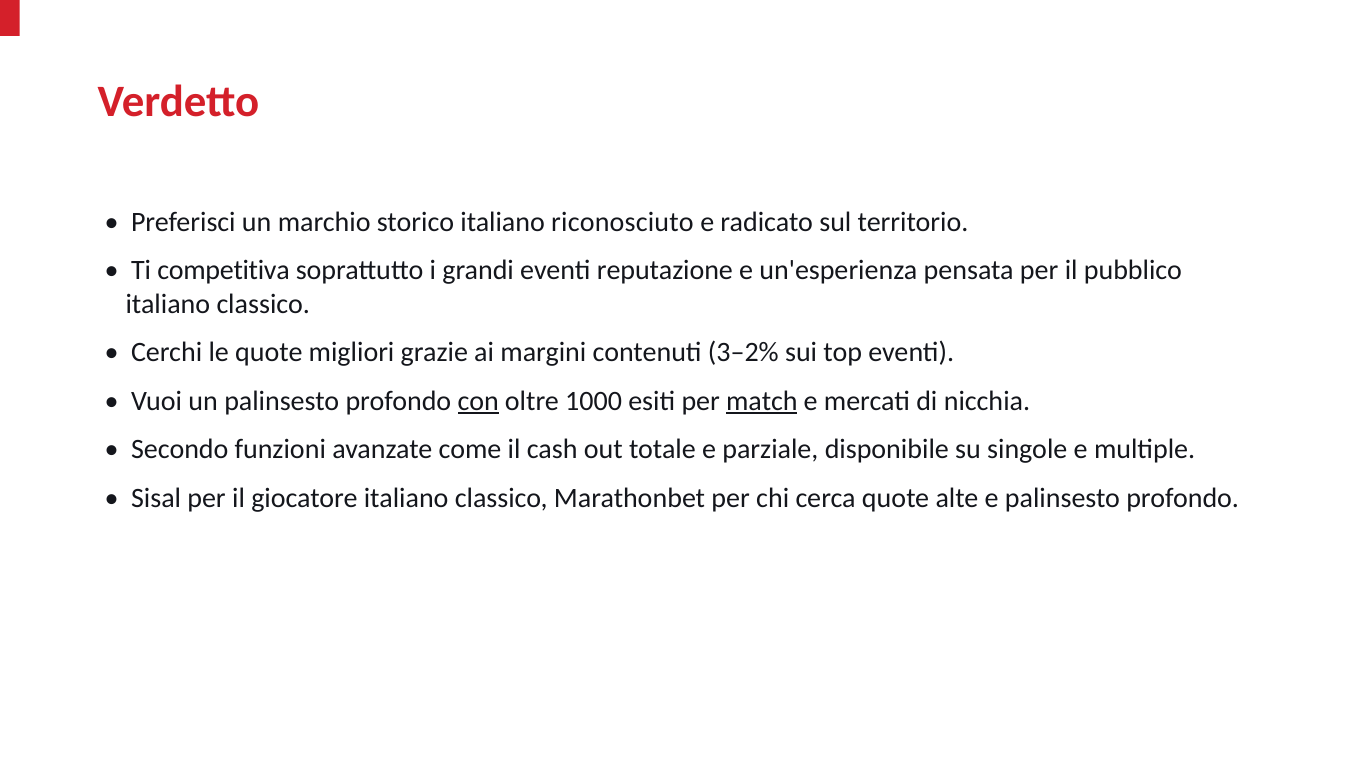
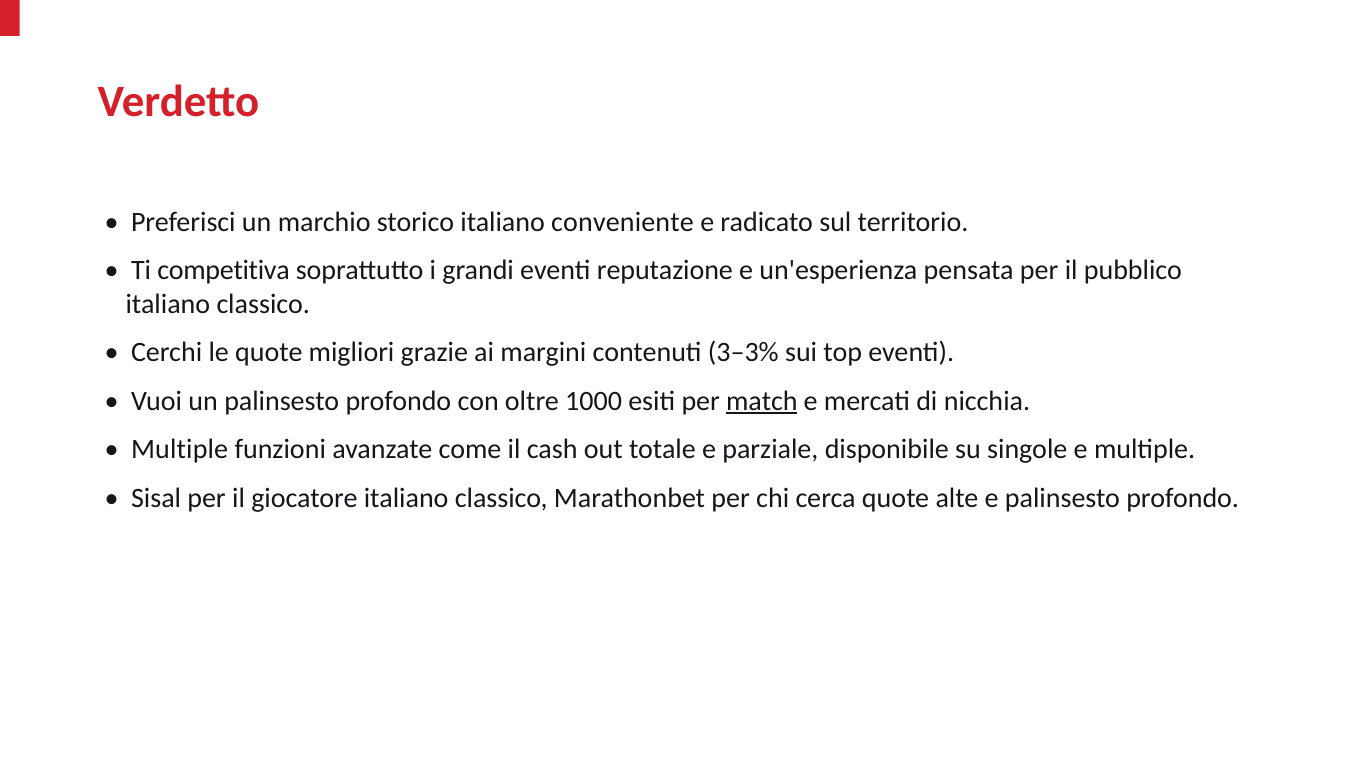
riconosciuto: riconosciuto -> conveniente (622, 222)
3–2%: 3–2% -> 3–3% (743, 353)
con underline: present -> none (478, 401)
Secondo: Secondo -> Multiple (180, 450)
